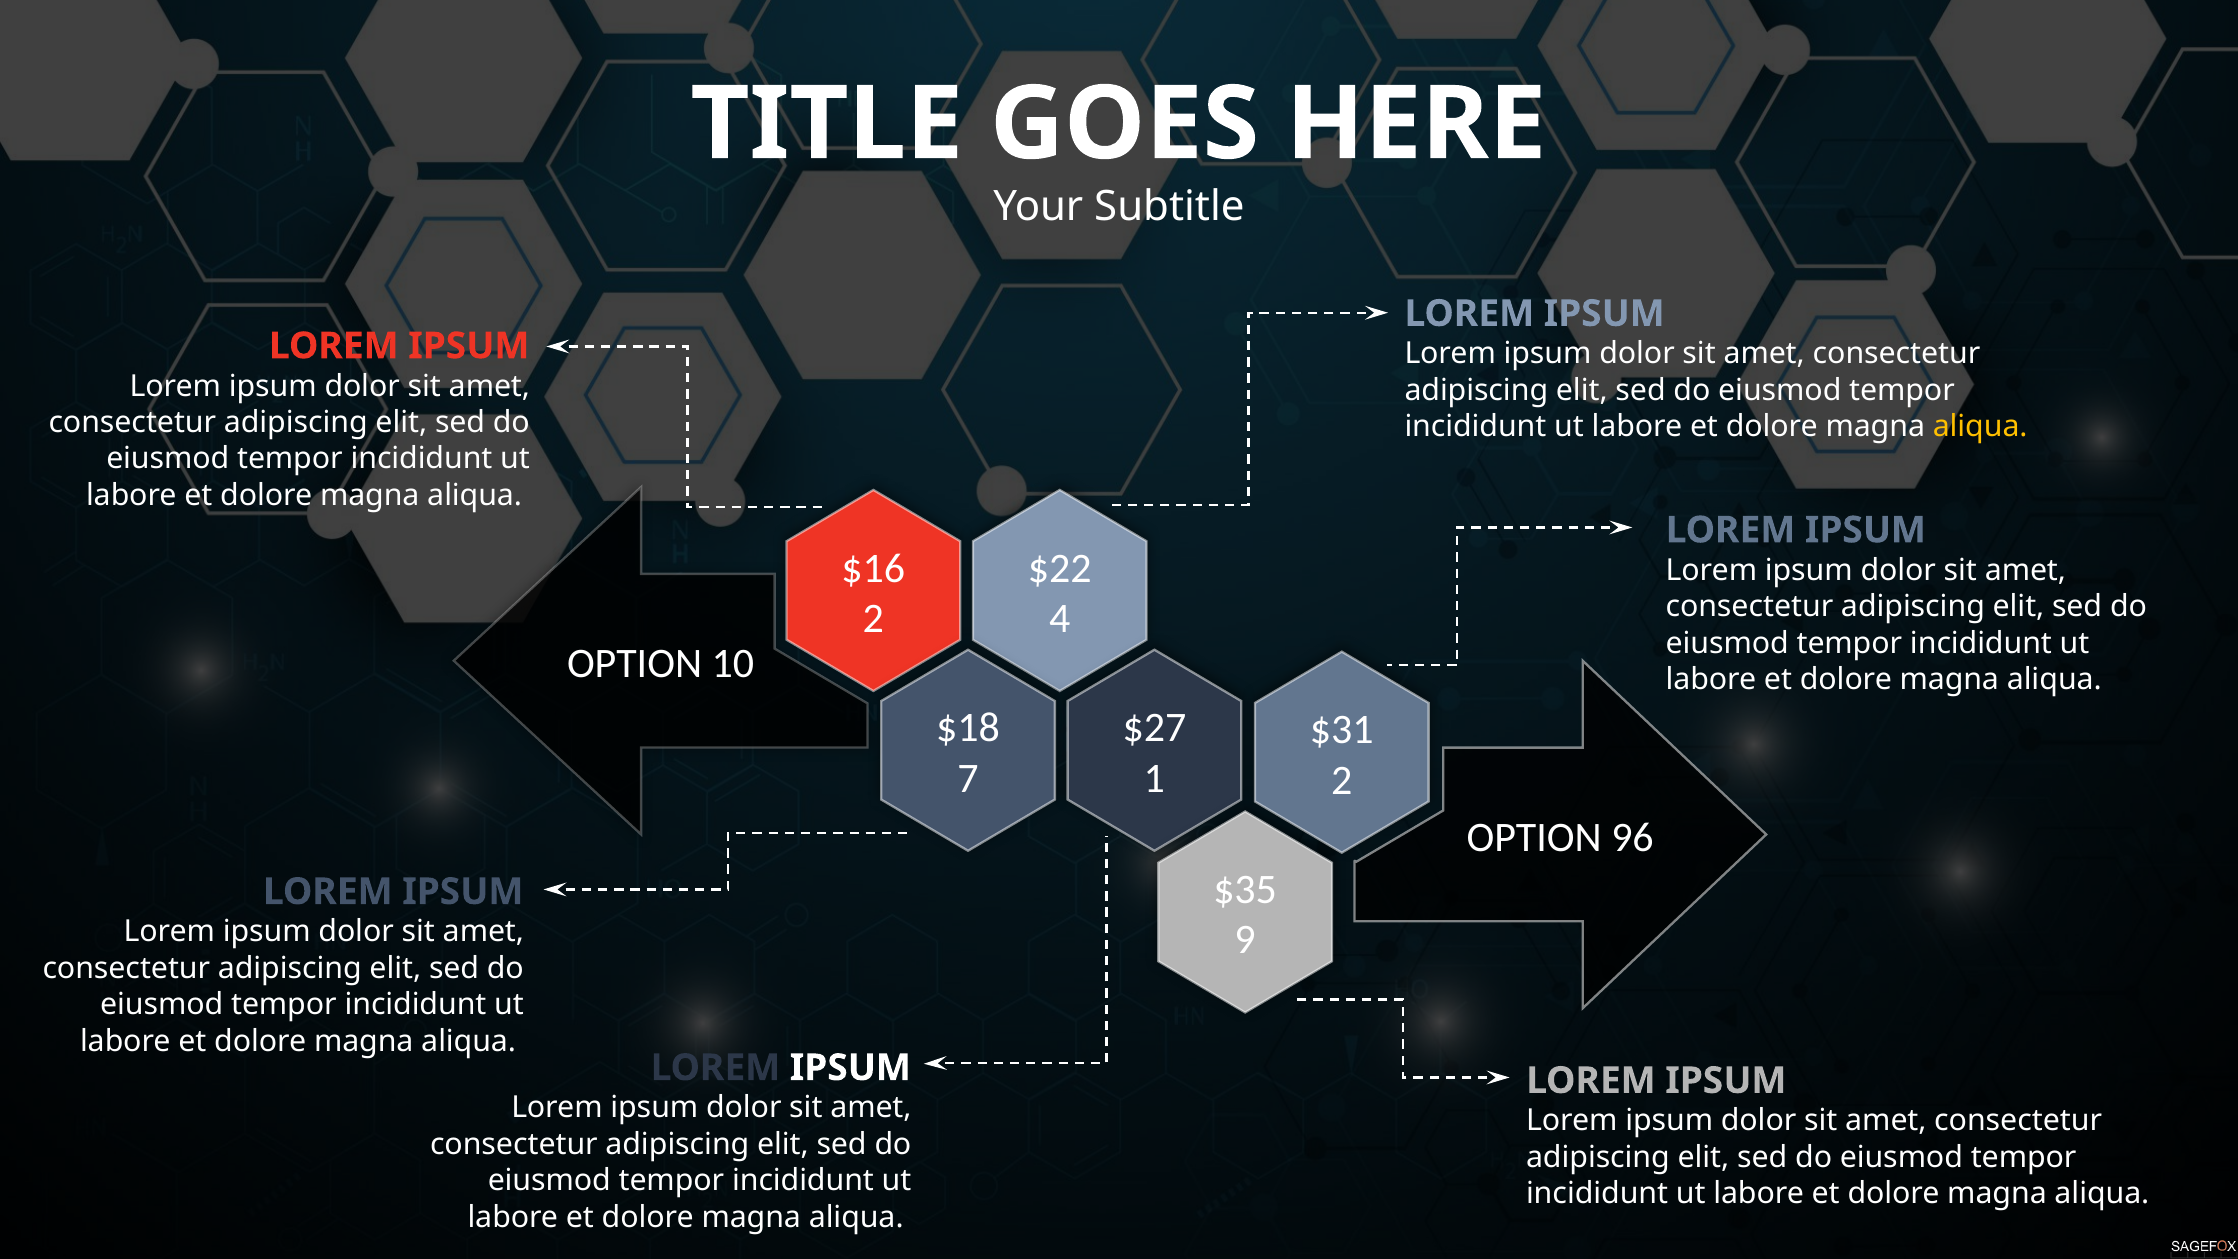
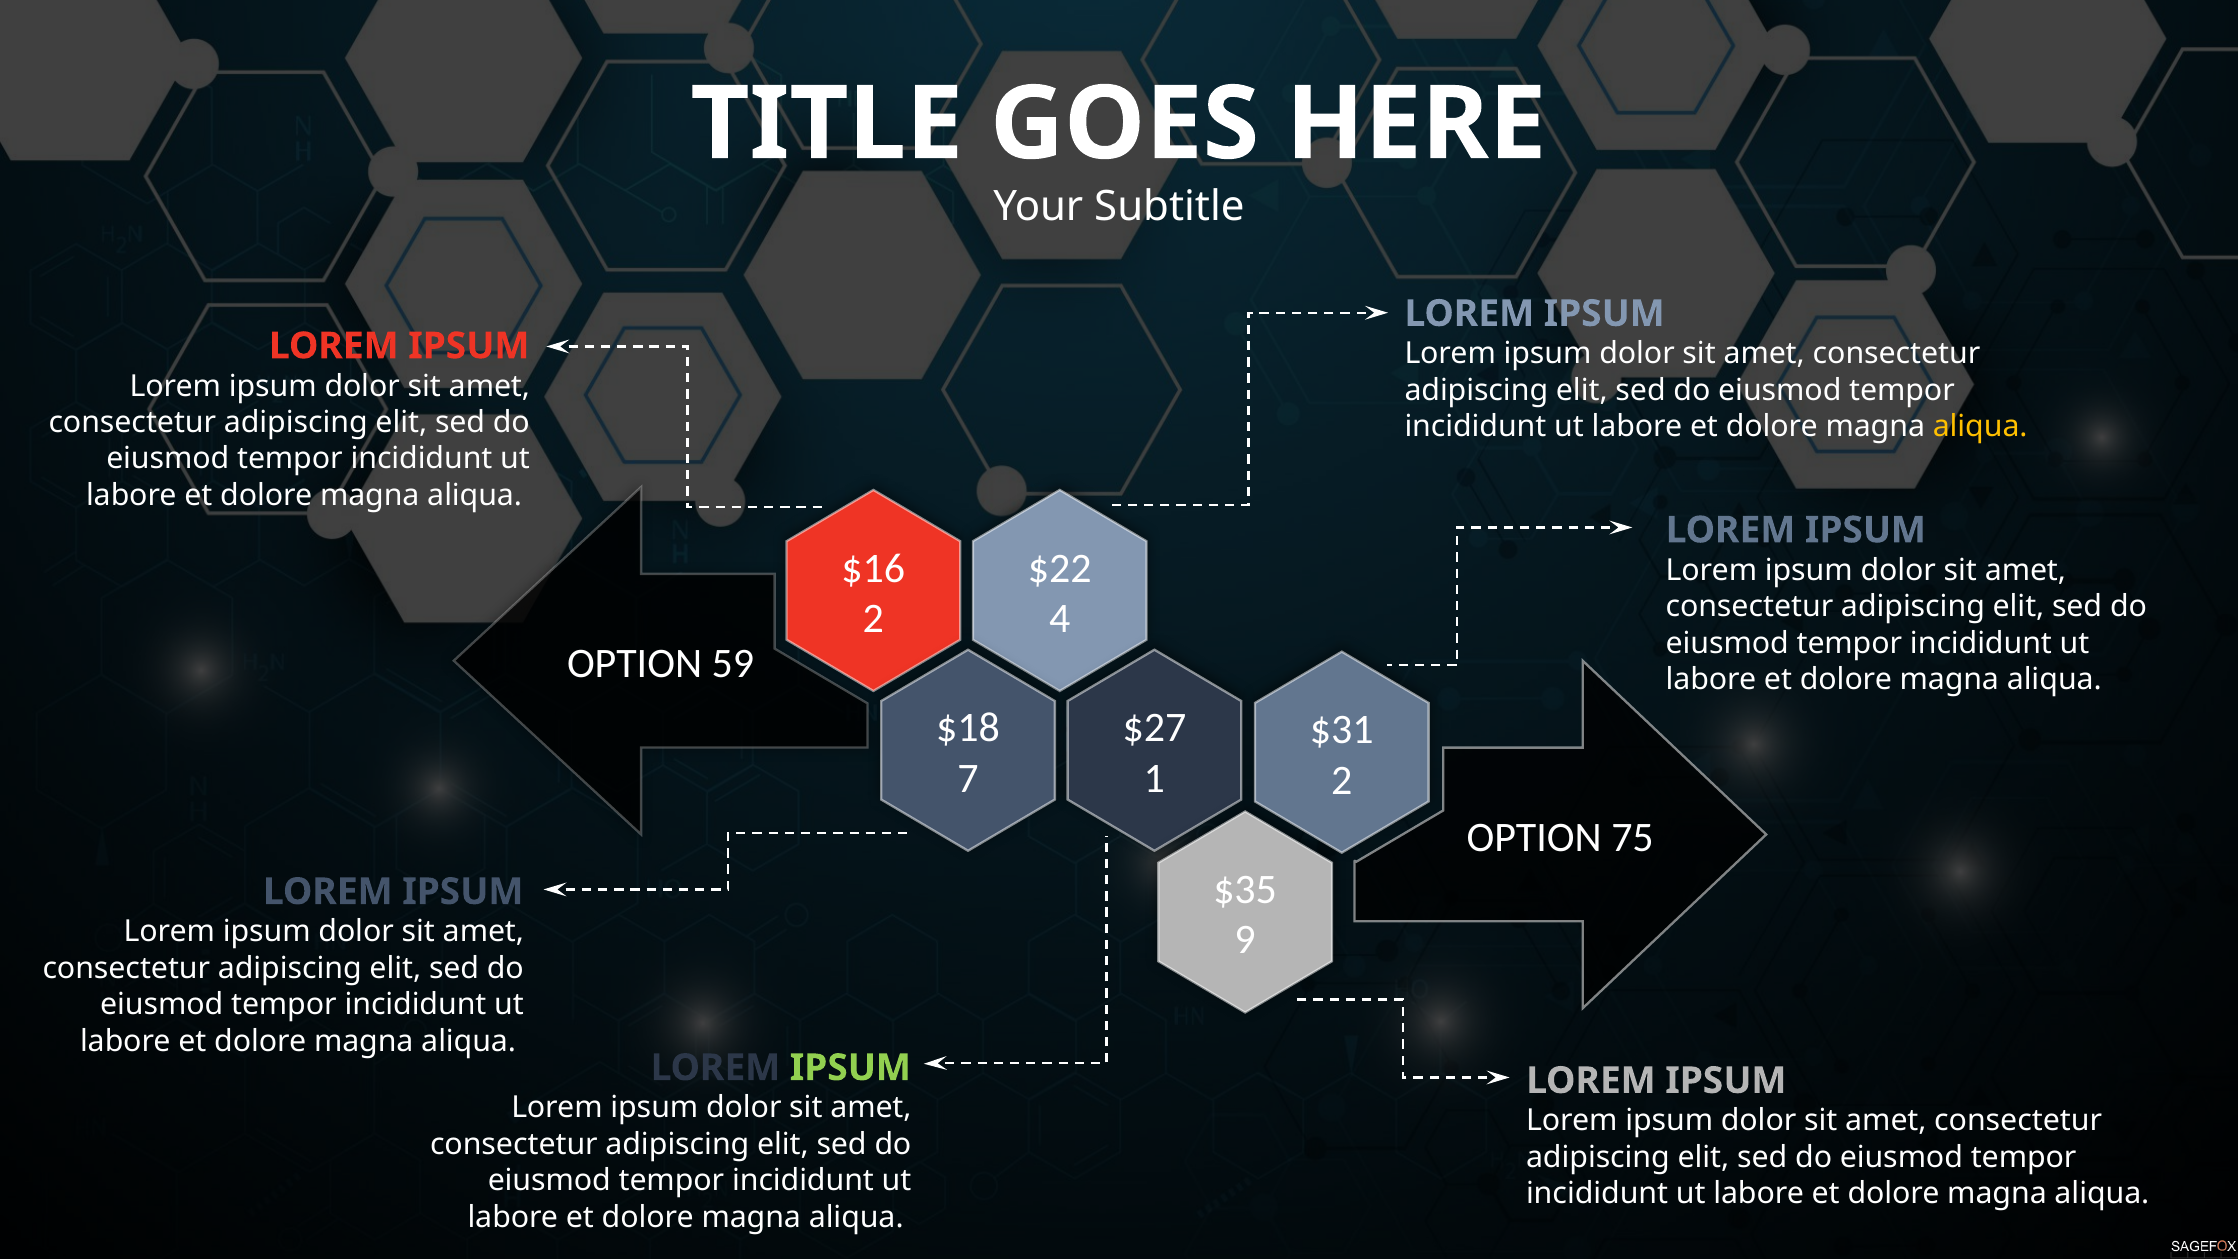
10: 10 -> 59 (733, 664)
96: 96 -> 75 (1632, 837)
IPSUM colour: white -> light green (850, 1068)
